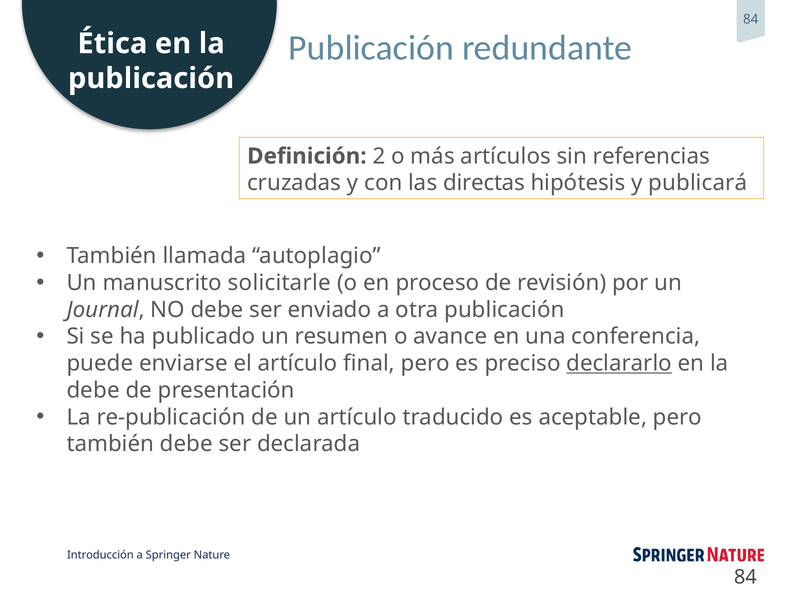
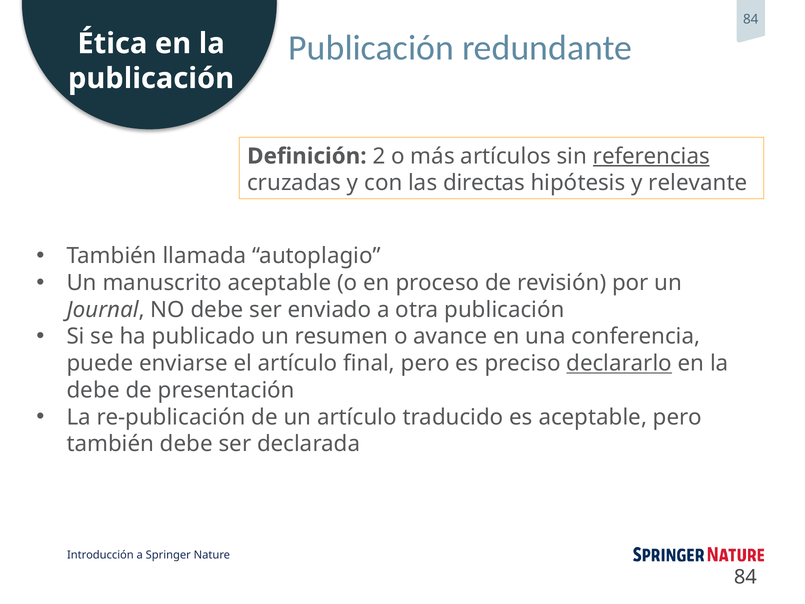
referencias underline: none -> present (651, 156)
publicará: publicará -> relevante (698, 183)
manuscrito solicitarle: solicitarle -> aceptable (279, 283)
